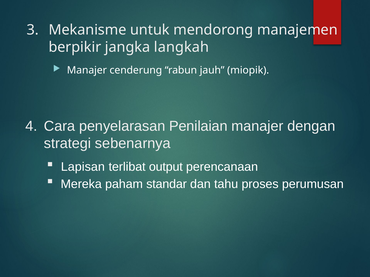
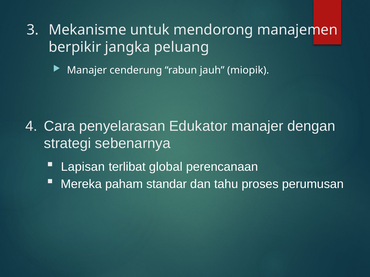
langkah: langkah -> peluang (182, 47)
Penilaian: Penilaian -> Edukator (198, 126)
output: output -> global (166, 167)
